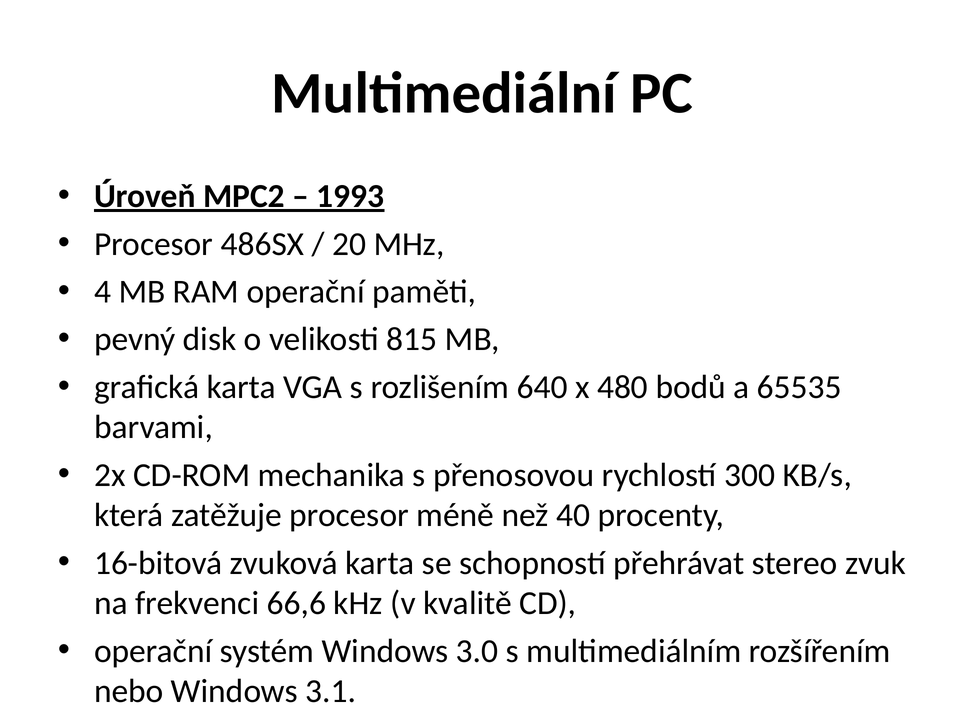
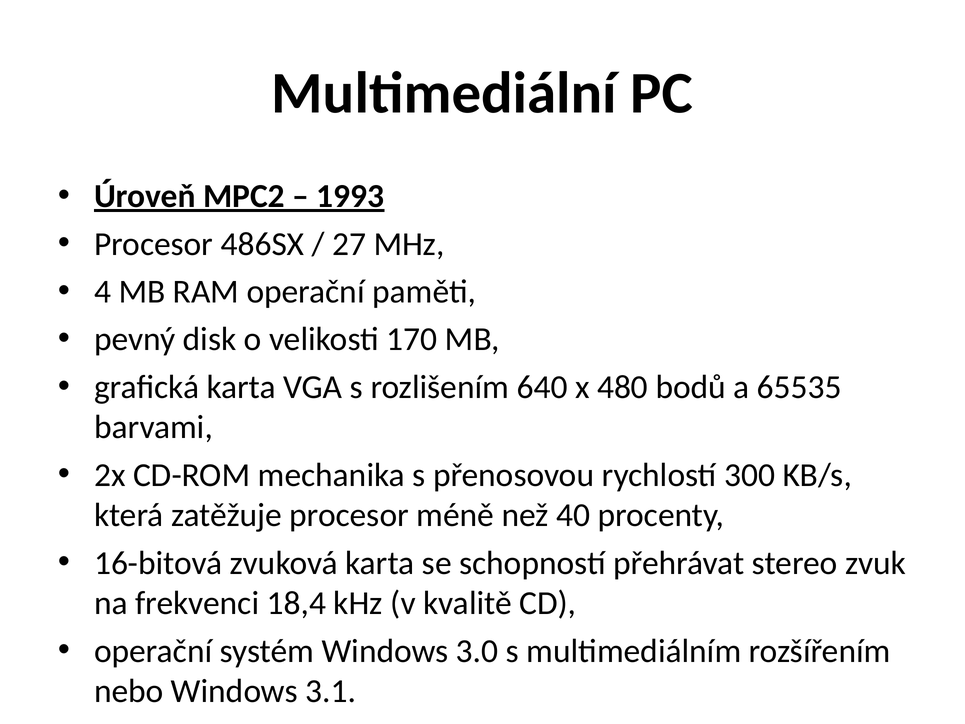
20: 20 -> 27 (349, 244)
815: 815 -> 170 (412, 339)
66,6: 66,6 -> 18,4 (296, 603)
